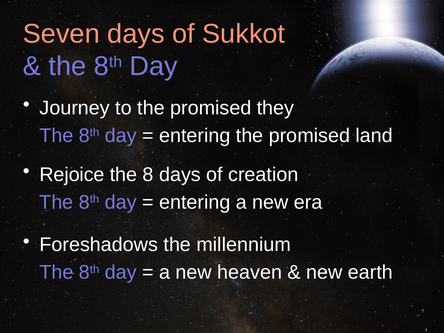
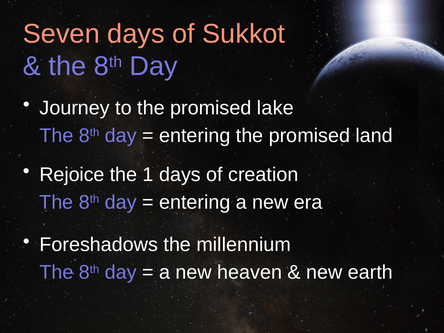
they: they -> lake (275, 108)
8: 8 -> 1 (148, 175)
